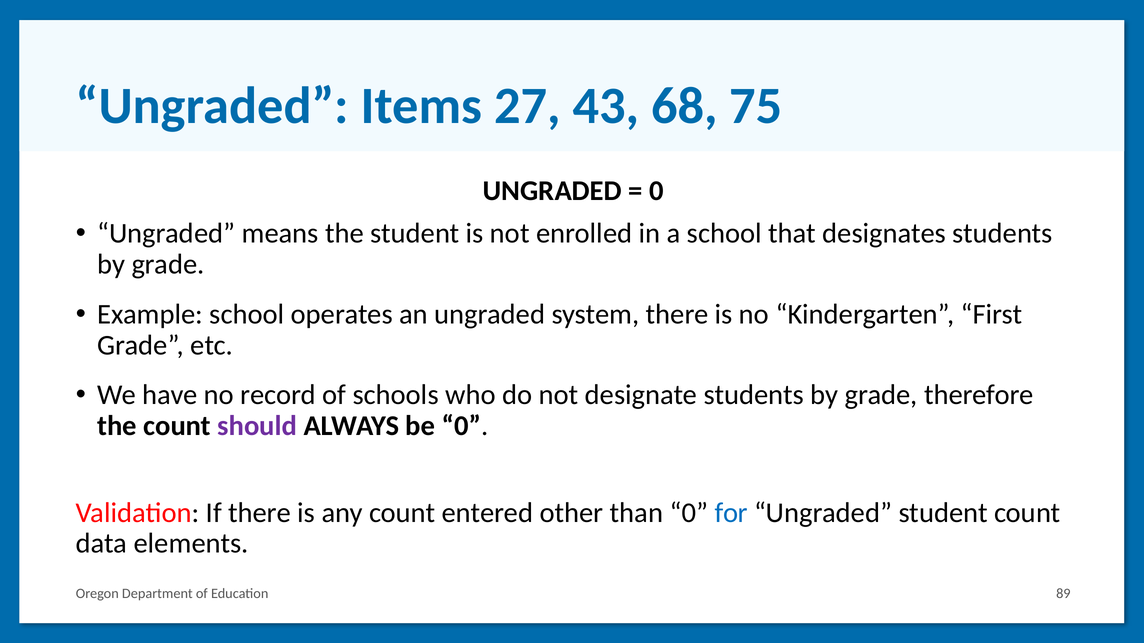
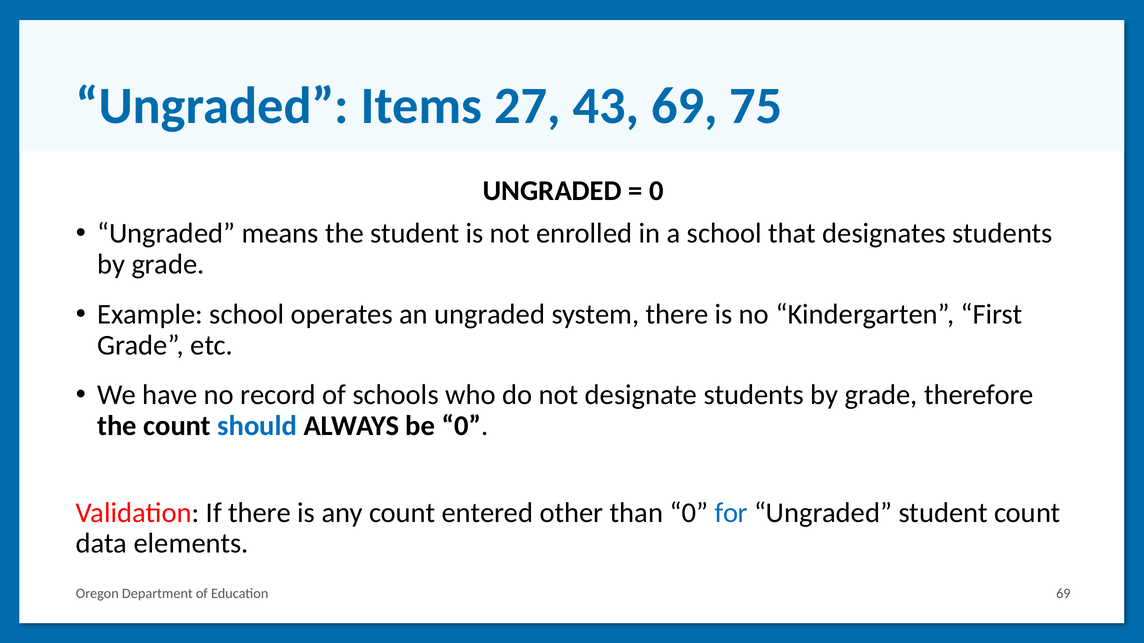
43 68: 68 -> 69 (684, 106)
should colour: purple -> blue (257, 426)
Education 89: 89 -> 69 (1063, 594)
